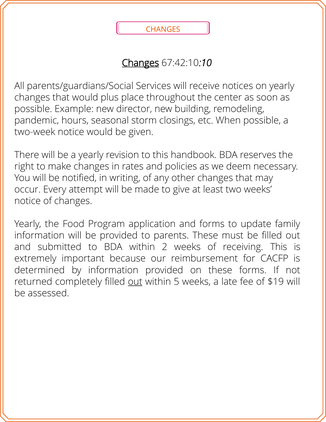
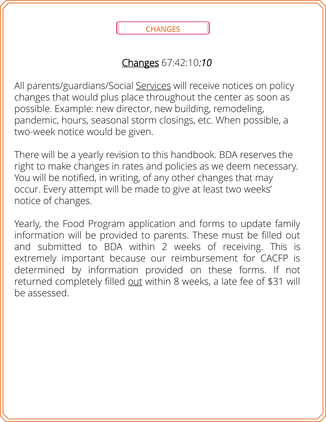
Services underline: none -> present (153, 86)
on yearly: yearly -> policy (282, 86)
5: 5 -> 8 (177, 282)
$19: $19 -> $31 (276, 282)
